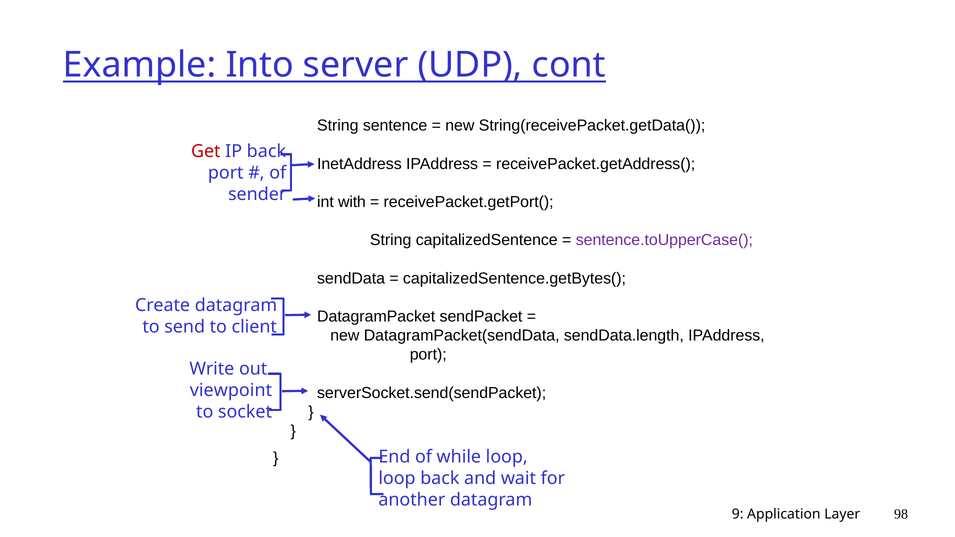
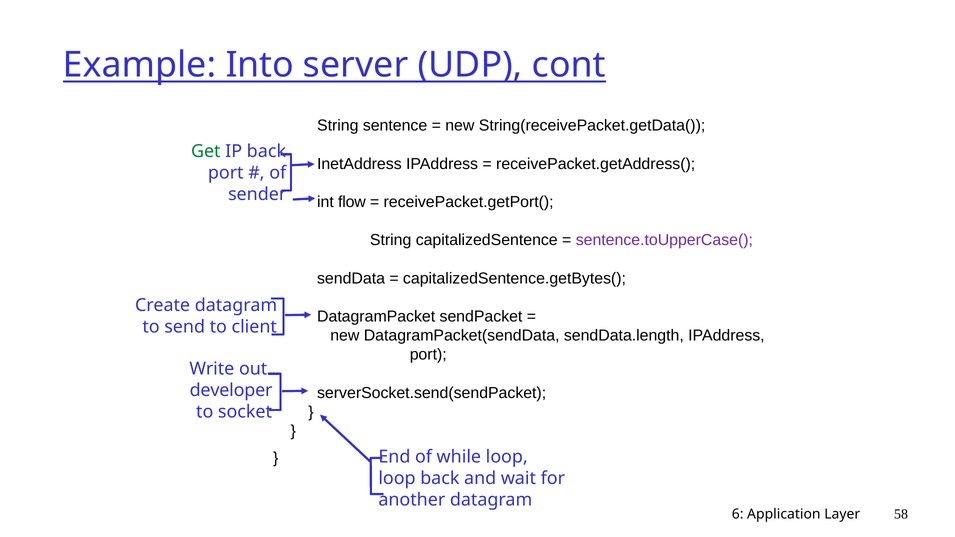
Get colour: red -> green (206, 152)
with: with -> flow (352, 202)
viewpoint: viewpoint -> developer (231, 390)
9: 9 -> 6 (738, 514)
98: 98 -> 58 (901, 514)
